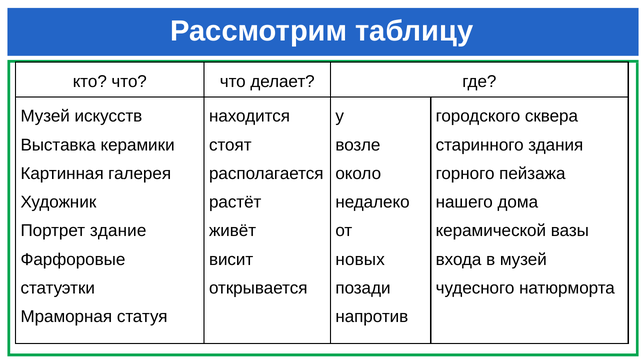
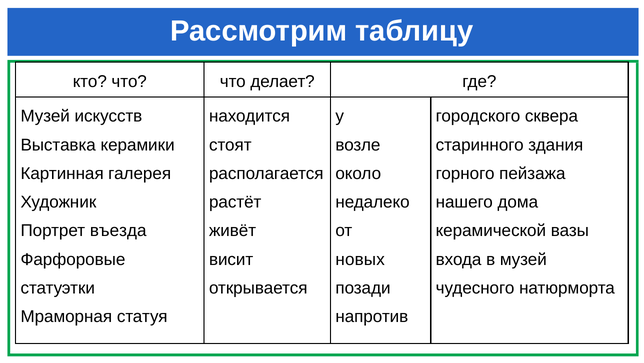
здание: здание -> въезда (118, 230)
